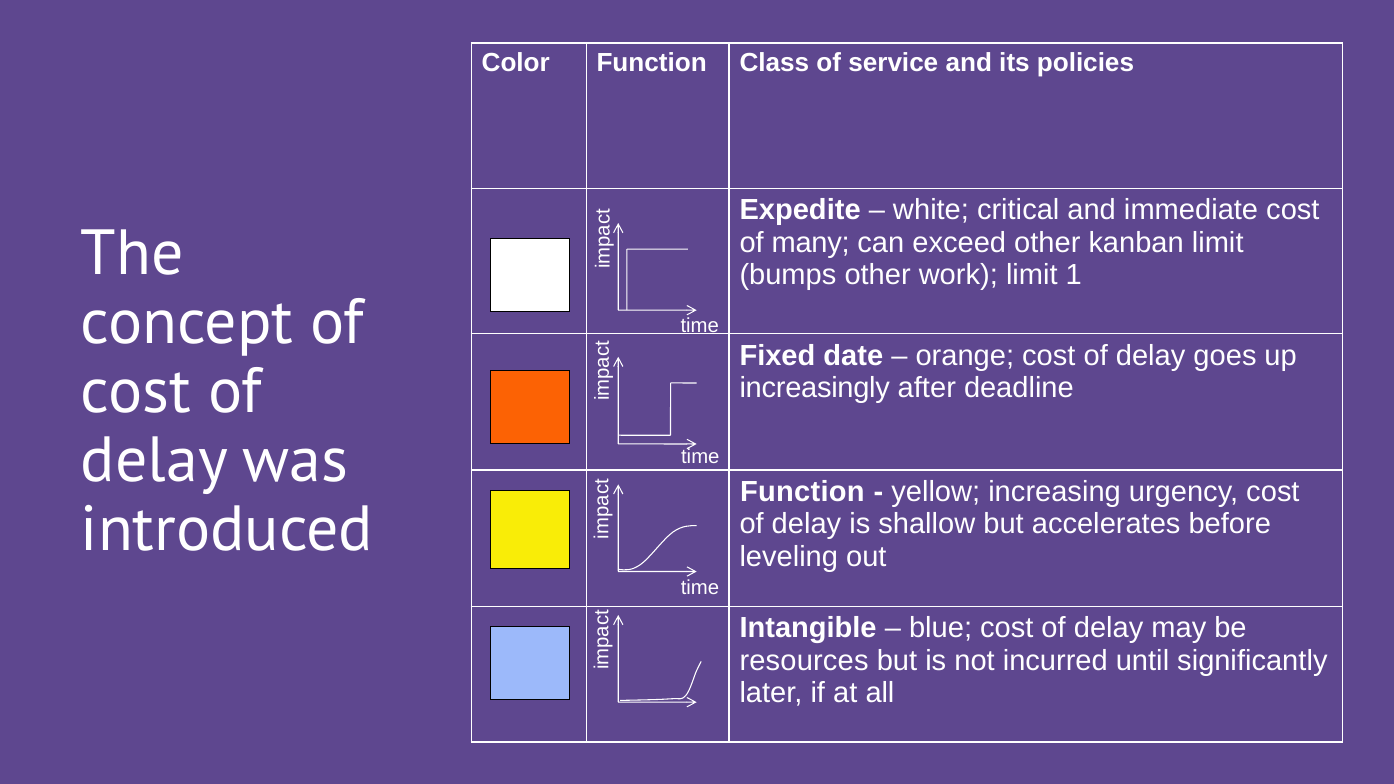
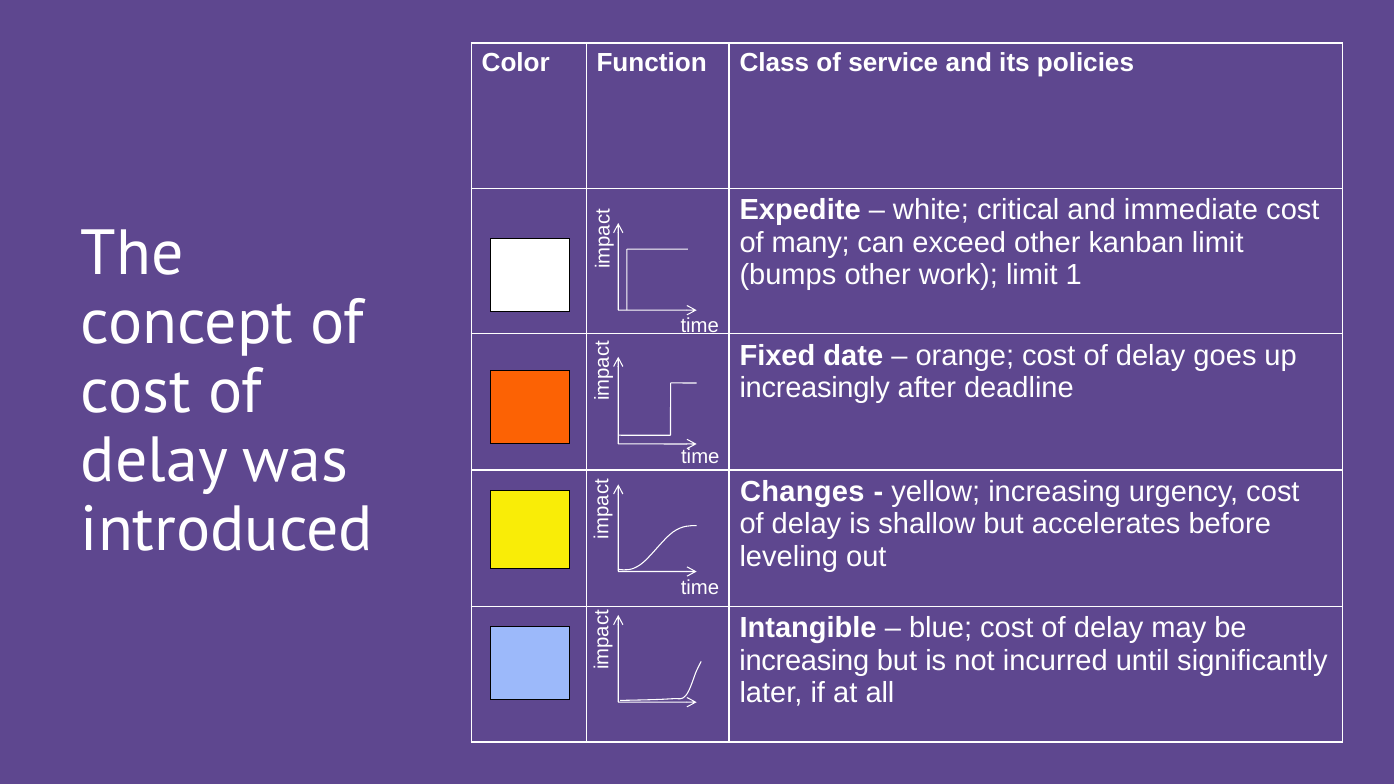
Function: Function -> Changes (802, 492)
resources: resources -> increasing (804, 661)
